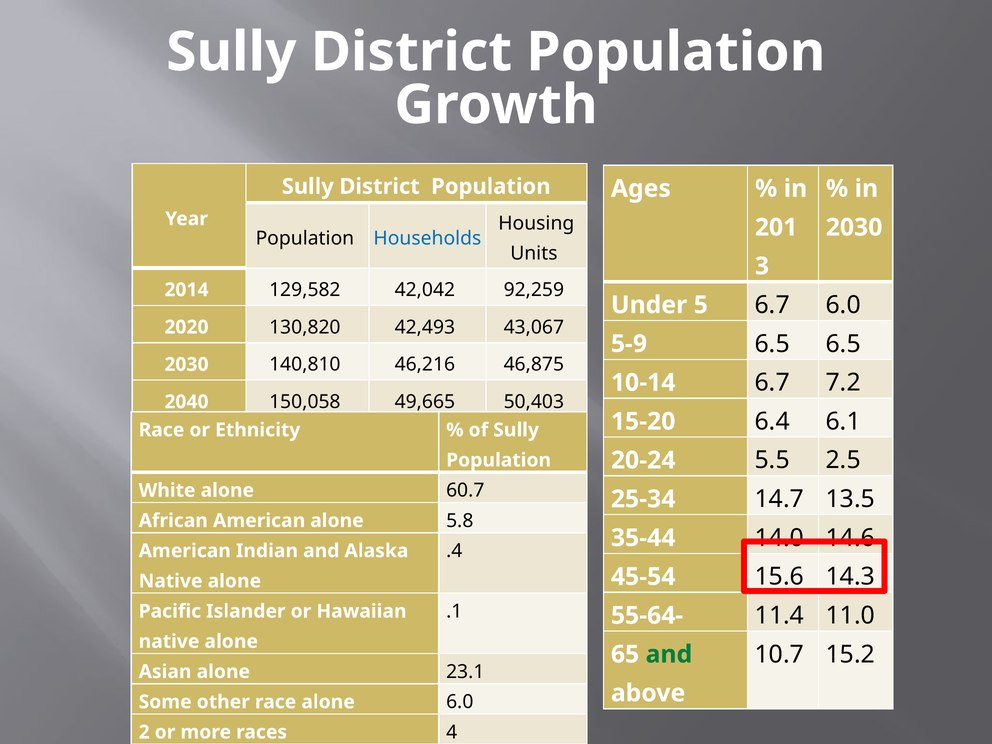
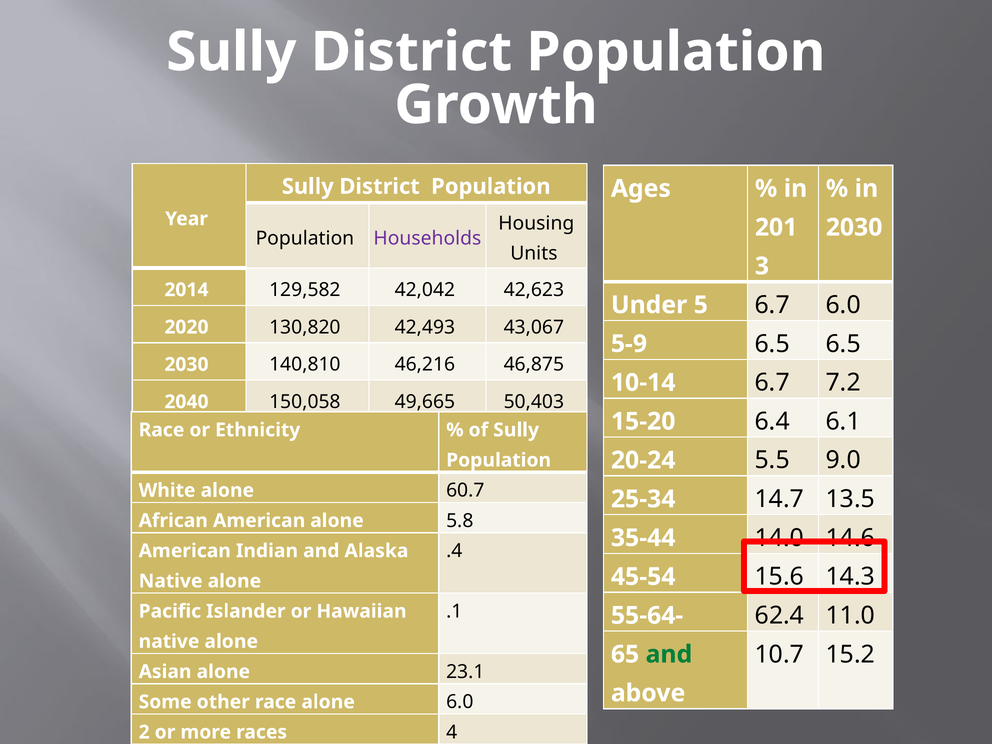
Households colour: blue -> purple (427, 239)
92,259: 92,259 -> 42,623 (534, 290)
2.5: 2.5 -> 9.0 (843, 460)
11.4: 11.4 -> 62.4 (779, 616)
